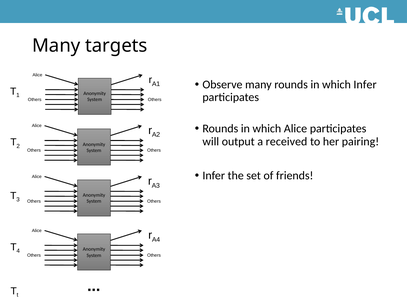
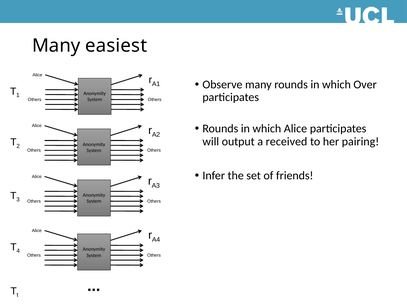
targets: targets -> easiest (116, 46)
which Infer: Infer -> Over (365, 85)
